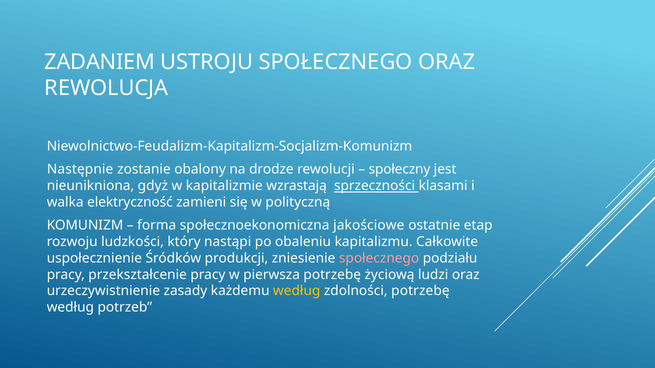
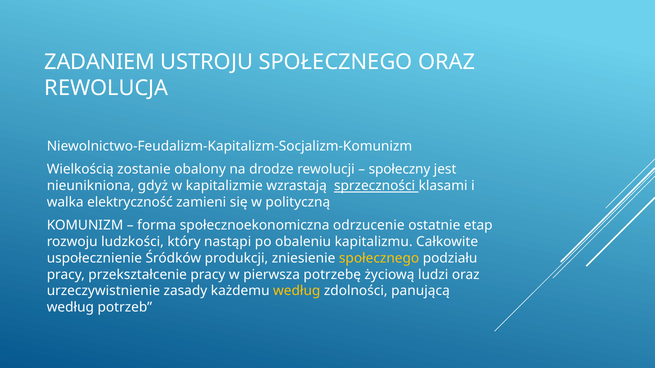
Następnie: Następnie -> Wielkością (80, 170)
jakościowe: jakościowe -> odrzucenie (369, 226)
społecznego colour: pink -> yellow (379, 259)
zdolności potrzebę: potrzebę -> panującą (420, 291)
